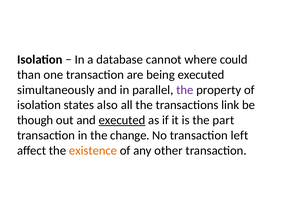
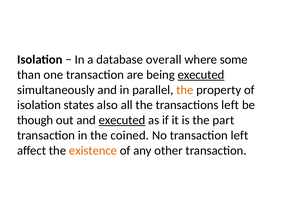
cannot: cannot -> overall (164, 60)
could: could -> some (234, 60)
executed underline: none -> present (201, 75)
the colour: purple -> orange (185, 90)
transactions link: link -> left (230, 105)
change: change -> coined (130, 136)
